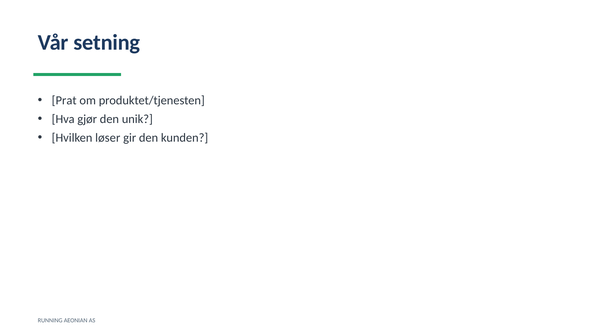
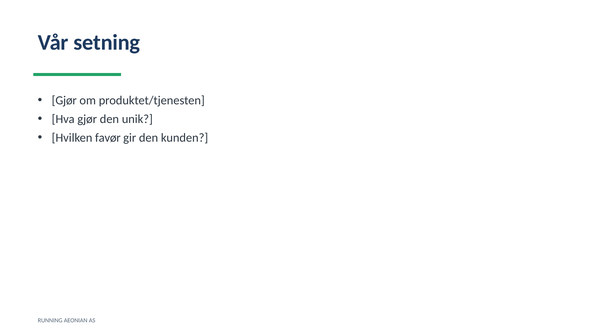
Prat: Prat -> Gjør (64, 101)
løser: løser -> favør (108, 138)
